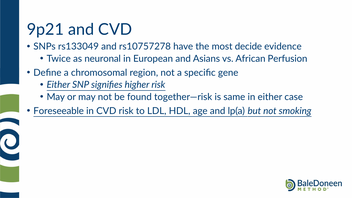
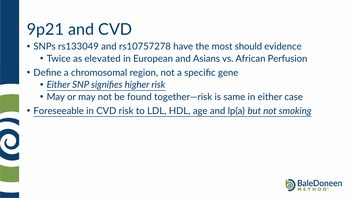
decide: decide -> should (248, 47)
neuronal: neuronal -> elevated (103, 59)
